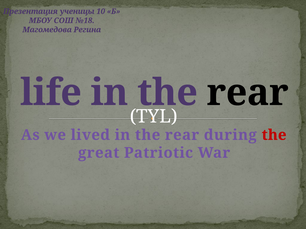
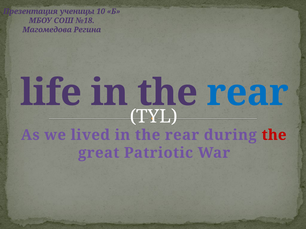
rear colour: black -> blue (248, 93)
